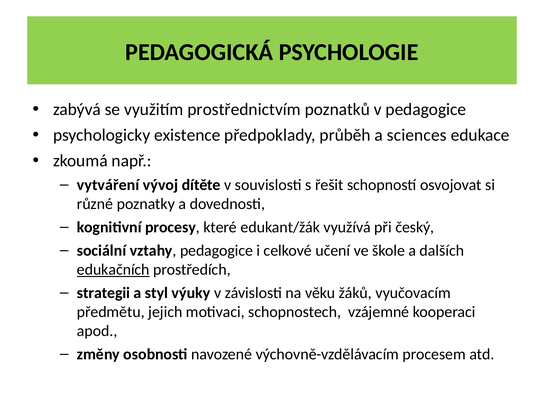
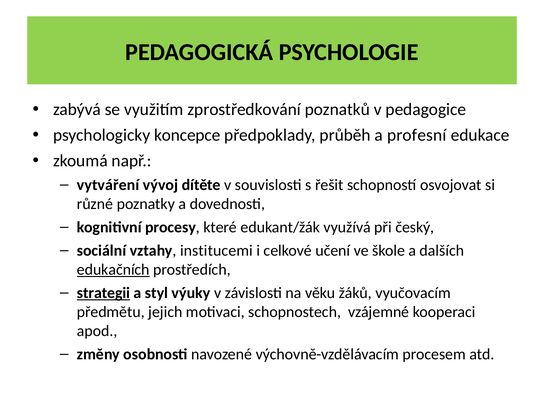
prostřednictvím: prostřednictvím -> zprostředkování (244, 110)
existence: existence -> koncepce (187, 135)
sciences: sciences -> profesní (417, 135)
vztahy pedagogice: pedagogice -> institucemi (216, 251)
strategii underline: none -> present (103, 293)
